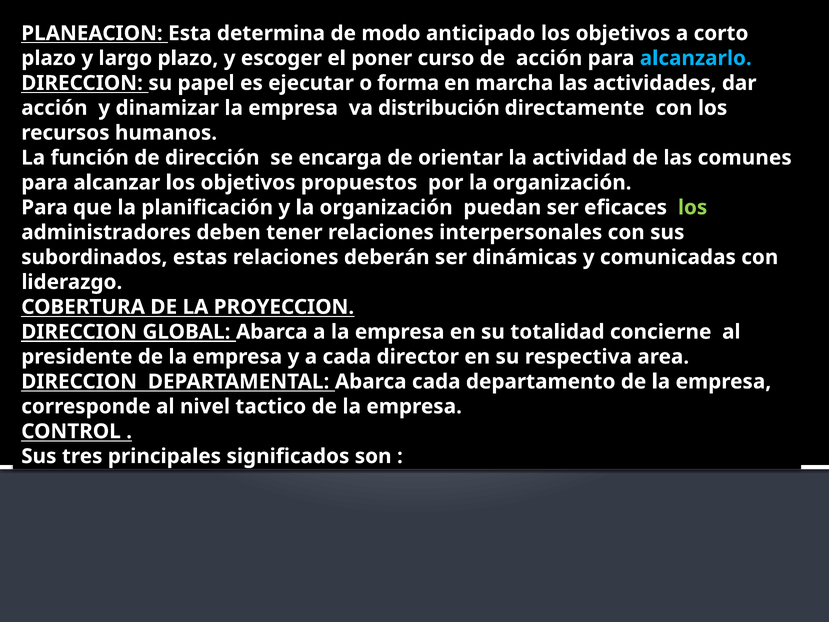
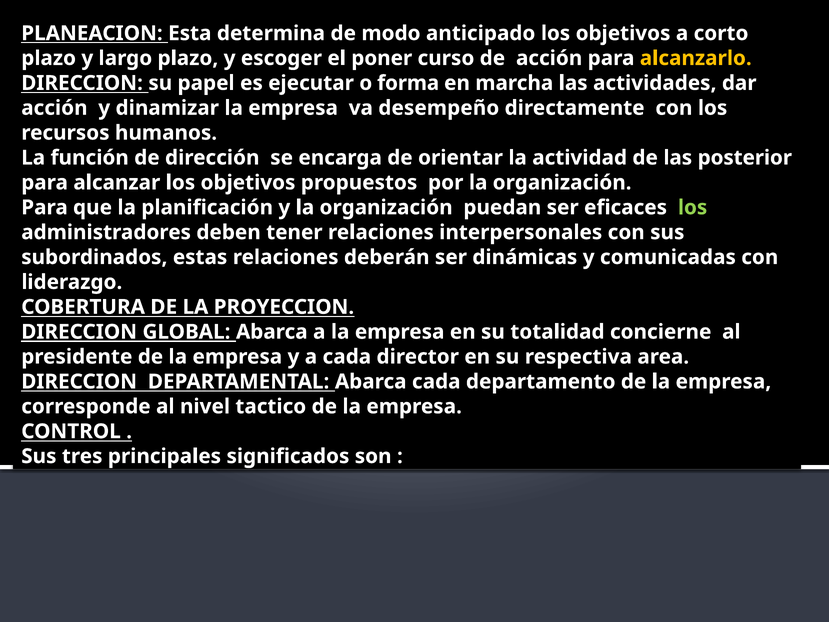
alcanzarlo colour: light blue -> yellow (696, 58)
distribución: distribución -> desempeño (439, 108)
comunes: comunes -> posterior (745, 158)
